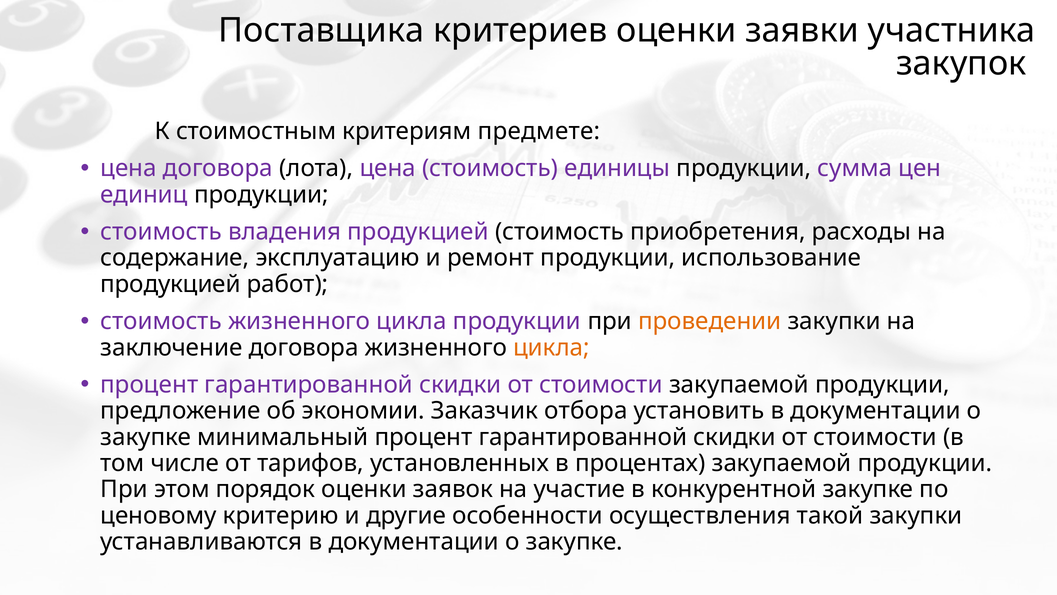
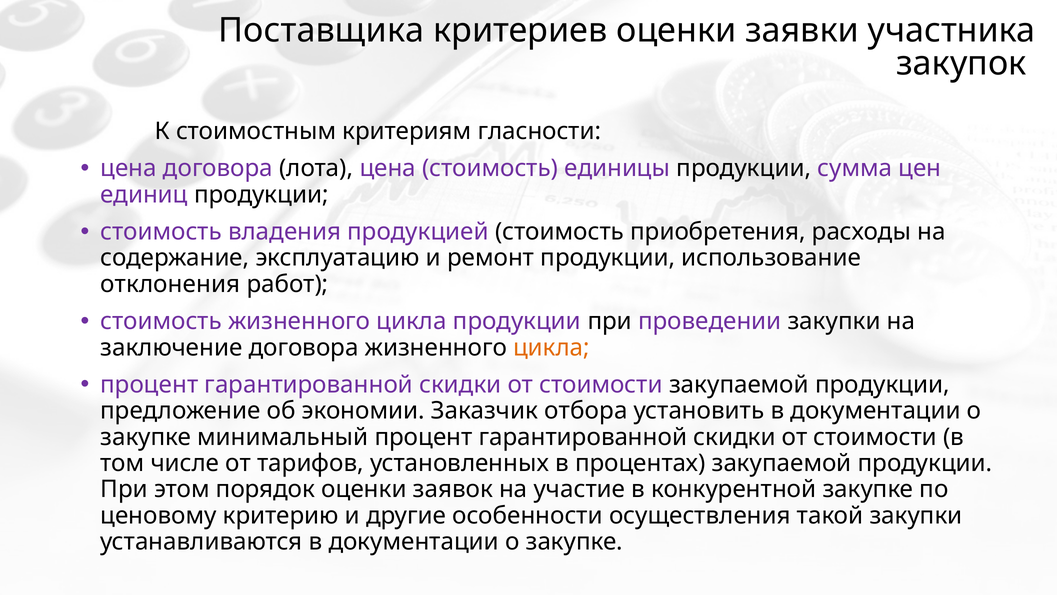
предмете: предмете -> гласности (539, 131)
продукцией: продукцией -> отклонения (170, 284)
проведении colour: orange -> purple (710, 321)
